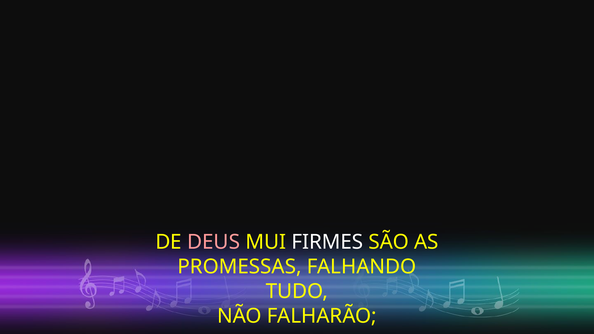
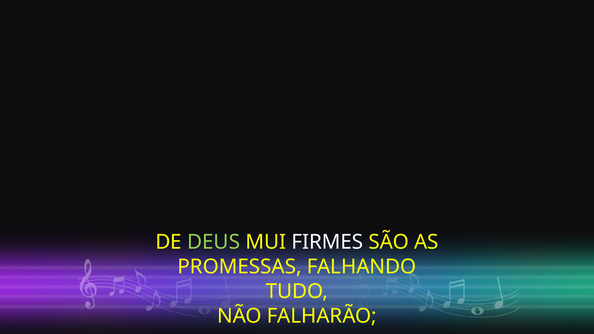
DEUS colour: pink -> light green (214, 242)
